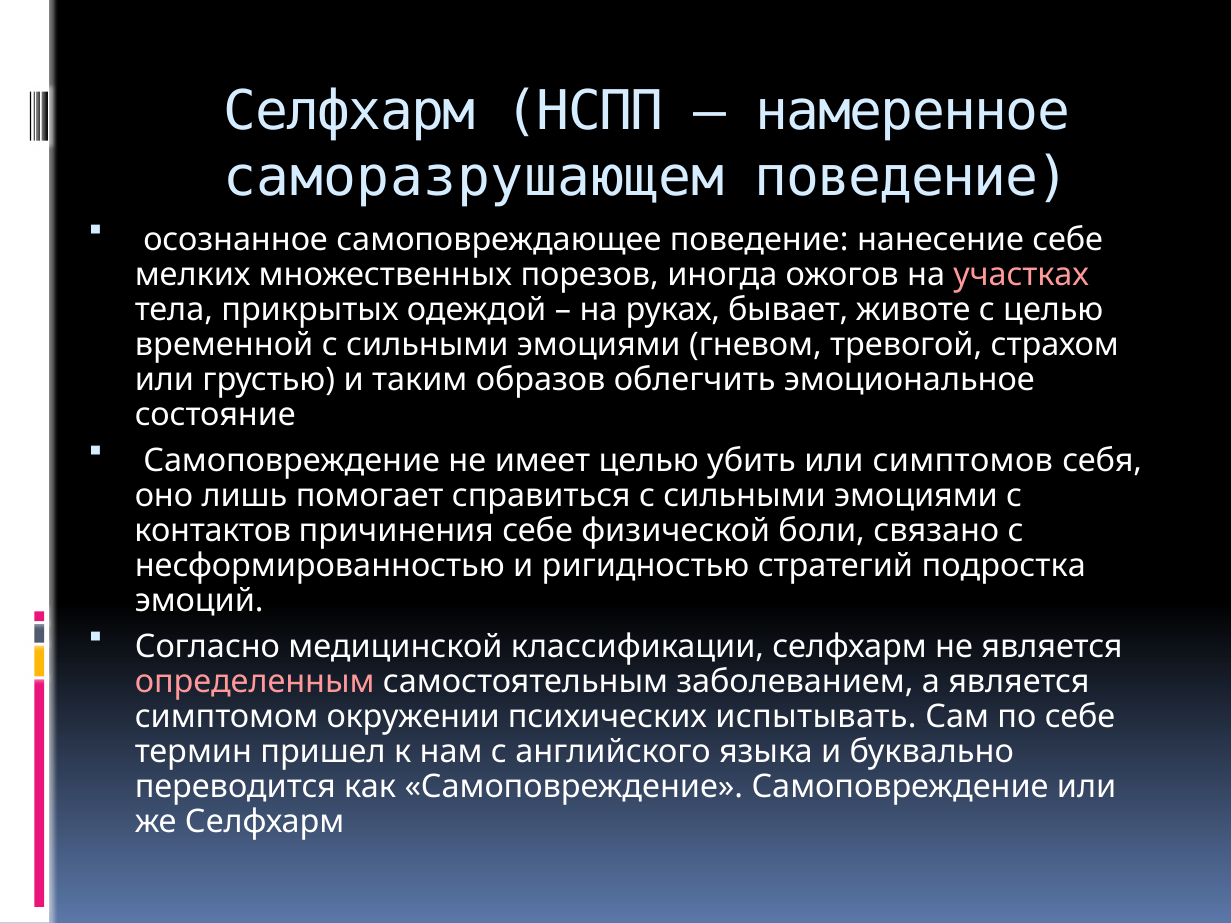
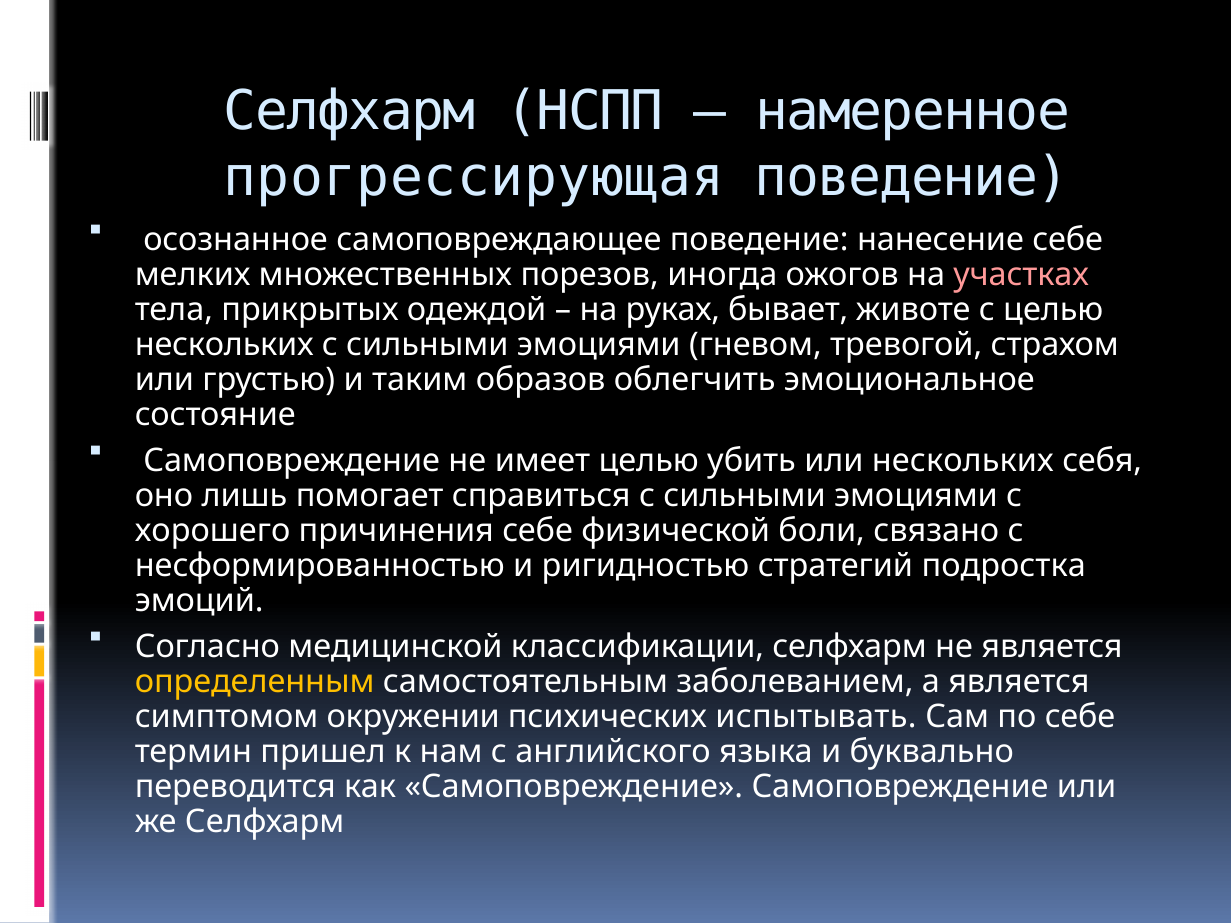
саморазрушающем: саморазрушающем -> прогрессирующая (474, 177)
временной: временной -> нескольких (224, 345)
или симптомов: симптомов -> нескольких (963, 461)
контактов: контактов -> хорошего (213, 531)
определенным colour: pink -> yellow (255, 682)
